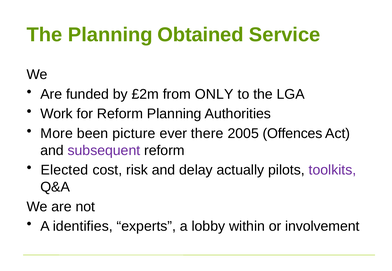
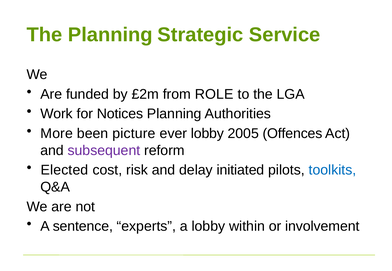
Obtained: Obtained -> Strategic (200, 35)
ONLY: ONLY -> ROLE (214, 94)
for Reform: Reform -> Notices (120, 114)
ever there: there -> lobby (207, 134)
actually: actually -> initiated (240, 170)
toolkits colour: purple -> blue (332, 170)
identifies: identifies -> sentence (83, 227)
